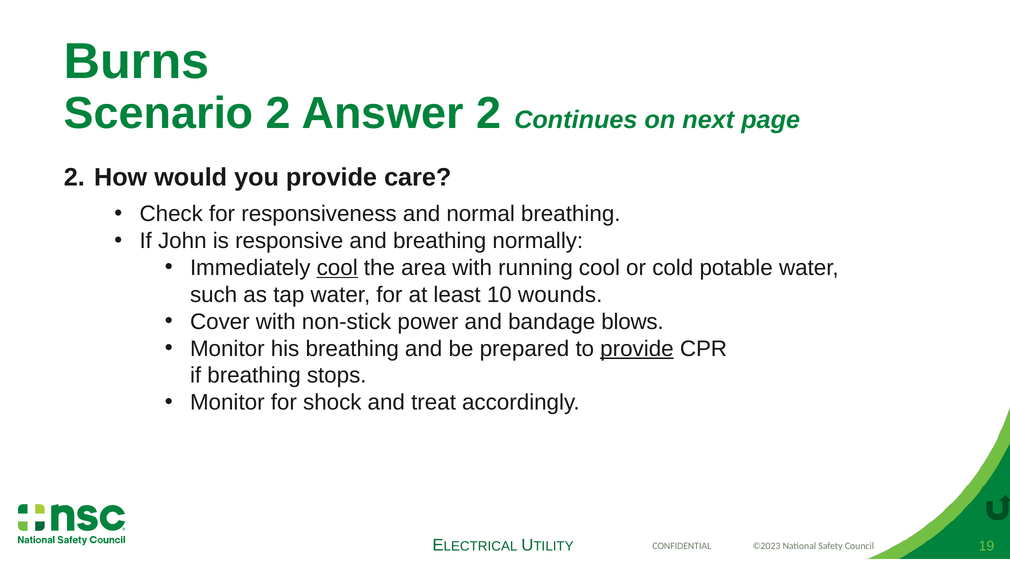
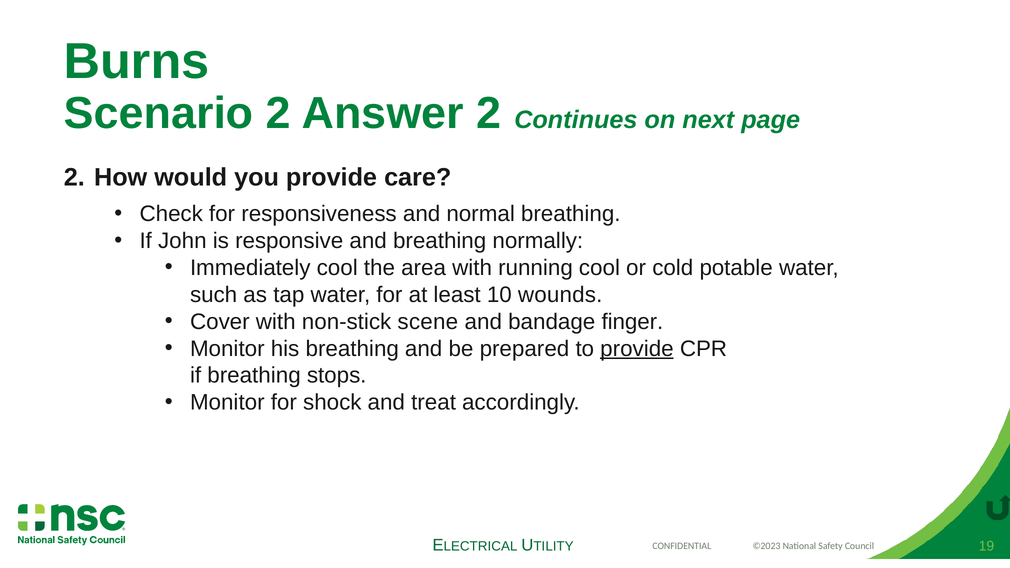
cool underline: present -> none (337, 268)
power: power -> scene (428, 322)
blows: blows -> finger (632, 322)
